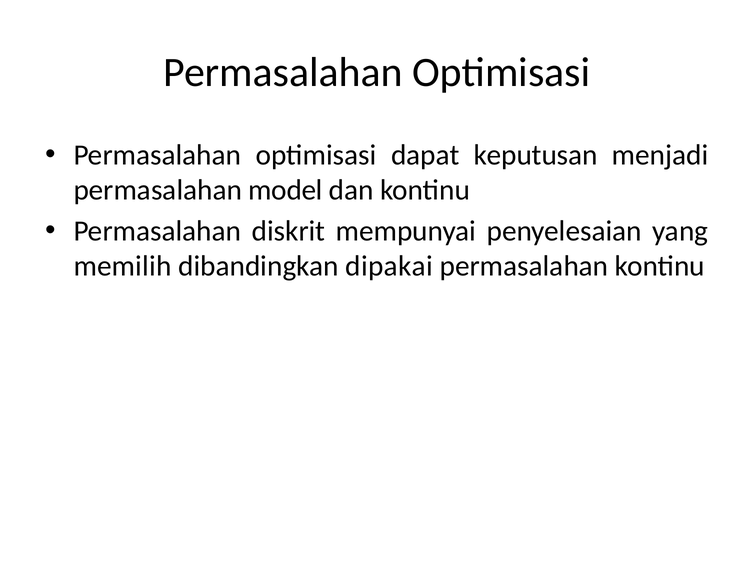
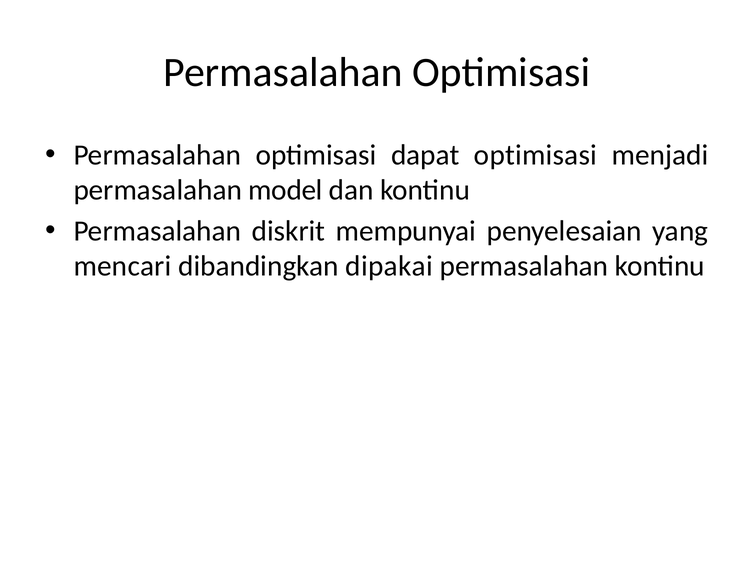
dapat keputusan: keputusan -> optimisasi (535, 155)
memilih: memilih -> mencari (123, 267)
